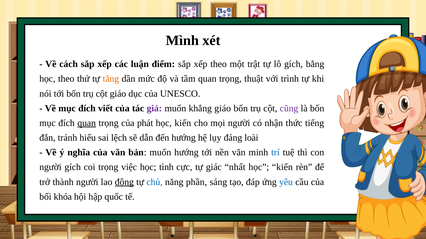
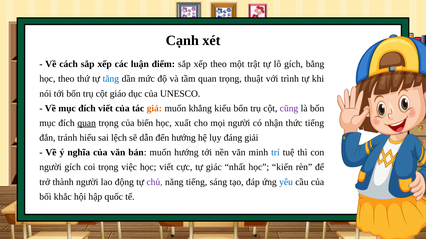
Mình: Mình -> Cạnh (182, 41)
tăng colour: orange -> blue (111, 79)
giả colour: purple -> orange (154, 109)
khẳng giáo: giáo -> kiểu (223, 109)
phát: phát -> biến (145, 123)
kiến: kiến -> xuất (183, 123)
loài: loài -> giải (251, 138)
học tình: tình -> viết (166, 168)
động underline: present -> none (124, 182)
chủ colour: blue -> purple (155, 182)
năng phần: phần -> tiếng (197, 182)
khóa: khóa -> khắc (63, 197)
